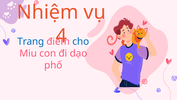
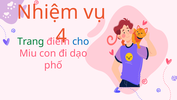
Trang colour: blue -> green (31, 41)
